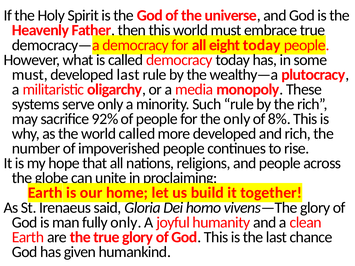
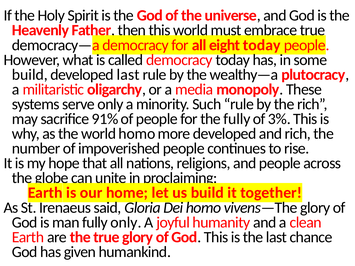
must: must -> build (30, 75)
92%: 92% -> 91% (105, 119)
the only: only -> fully (237, 119)
8%: 8% -> 3% (279, 119)
world called: called -> homo (137, 134)
